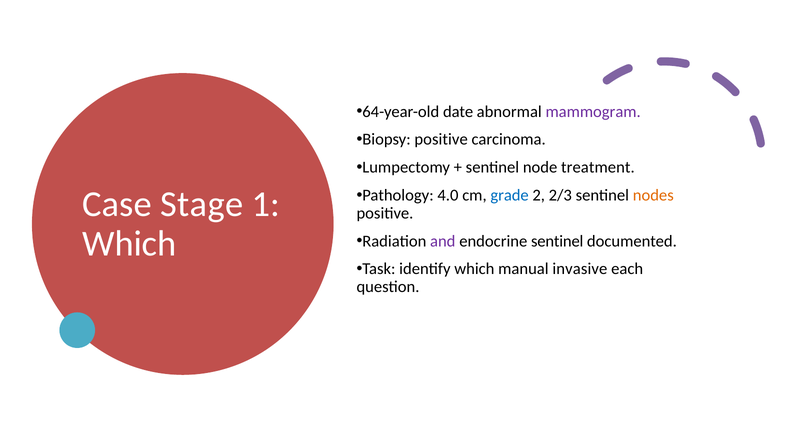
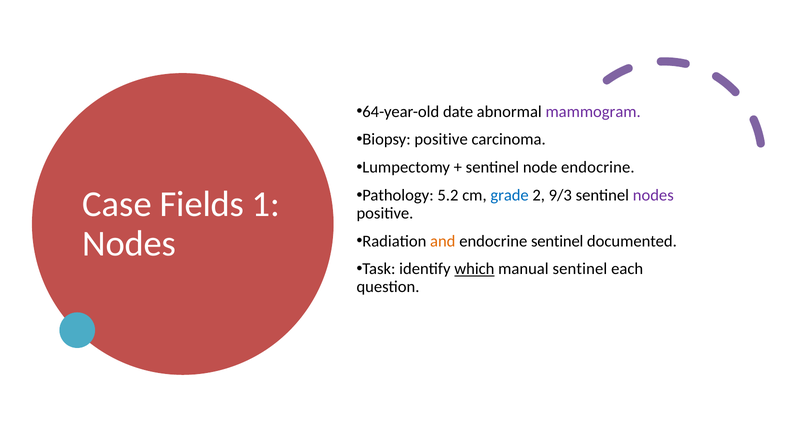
node treatment: treatment -> endocrine (598, 167)
4.0: 4.0 -> 5.2 (448, 195)
2/3: 2/3 -> 9/3 (560, 195)
nodes colour: orange -> purple (653, 195)
Stage: Stage -> Fields (202, 204)
Which: Which -> Nodes (129, 243)
and colour: purple -> orange (443, 241)
which underline: none -> present (474, 269)
manual invasive: invasive -> sentinel (580, 269)
